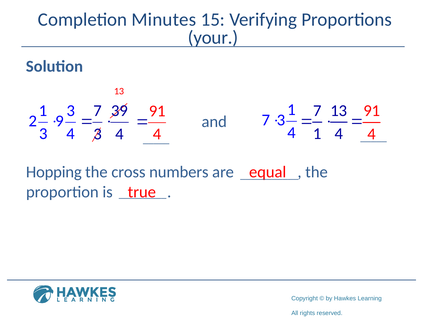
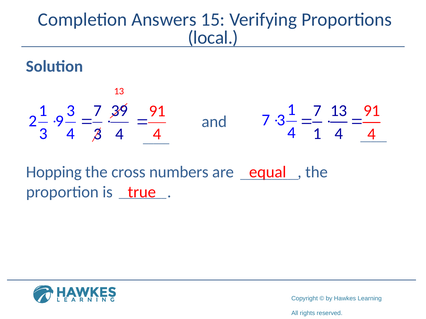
Minutes: Minutes -> Answers (164, 20)
your: your -> local (213, 38)
